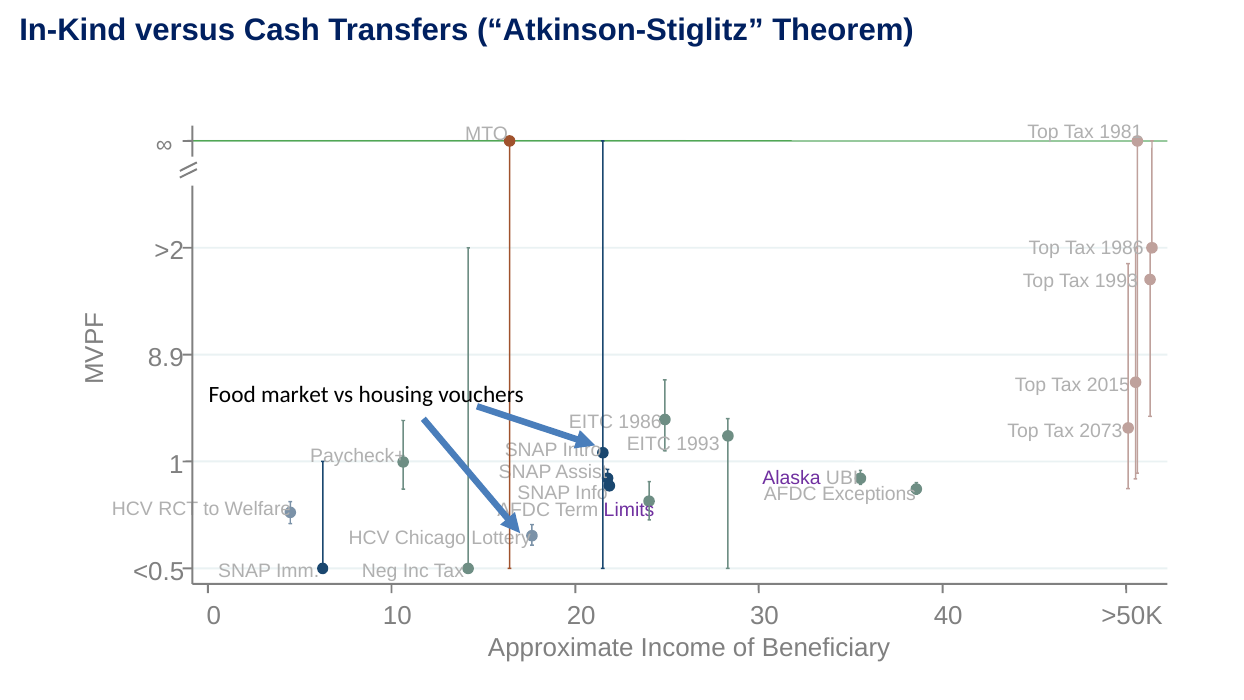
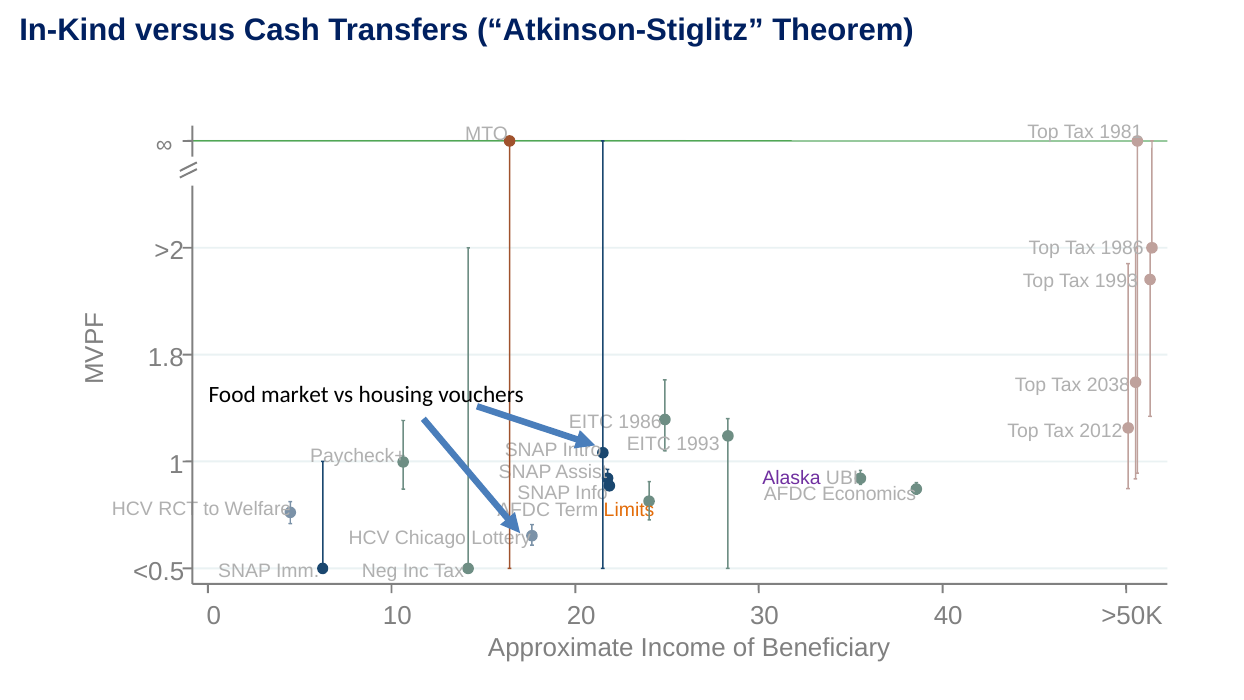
8.9: 8.9 -> 1.8 (166, 358)
2015: 2015 -> 2038 (1108, 385)
2073: 2073 -> 2012 (1101, 431)
Exceptions: Exceptions -> Economics (869, 494)
Limits colour: purple -> orange (629, 510)
